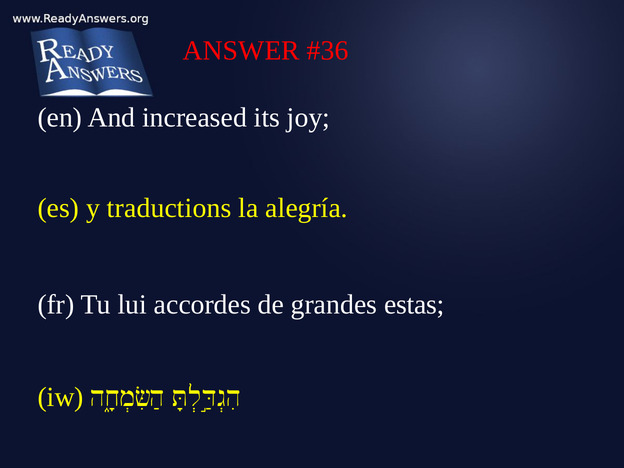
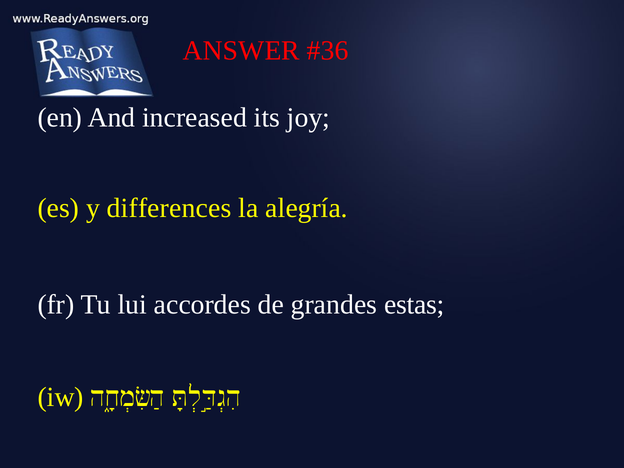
traductions: traductions -> differences (169, 208)
